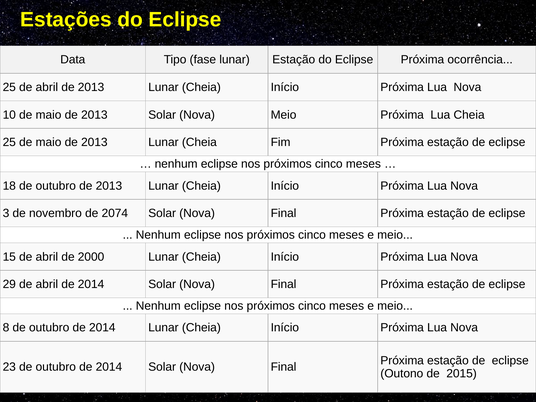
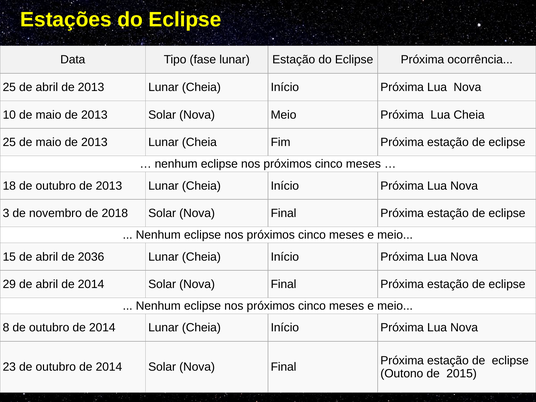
2074: 2074 -> 2018 (115, 213)
2000: 2000 -> 2036 (91, 257)
